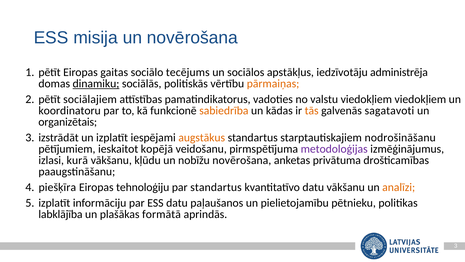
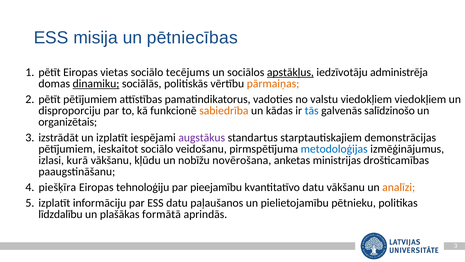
un novērošana: novērošana -> pētniecības (192, 38)
gaitas: gaitas -> vietas (114, 72)
apstākļus underline: none -> present (290, 72)
pētīt sociālajiem: sociālajiem -> pētījumiem (90, 99)
koordinatoru: koordinatoru -> disproporciju (70, 110)
tās colour: orange -> blue (312, 110)
sagatavoti: sagatavoti -> salīdzinošo (390, 110)
augstākus colour: orange -> purple (202, 137)
nodrošināšanu: nodrošināšanu -> demonstrācijas (400, 137)
ieskaitot kopējā: kopējā -> sociālo (157, 149)
metodoloģijas colour: purple -> blue (334, 149)
privātuma: privātuma -> ministrijas (337, 160)
par standartus: standartus -> pieejamību (216, 187)
labklājība: labklājība -> līdzdalību (60, 214)
